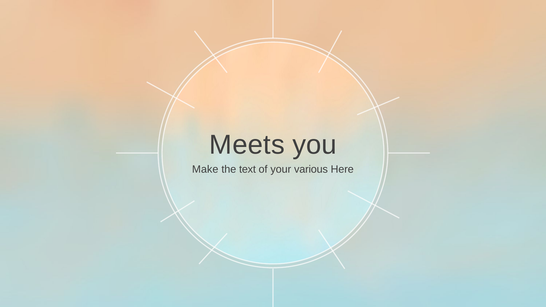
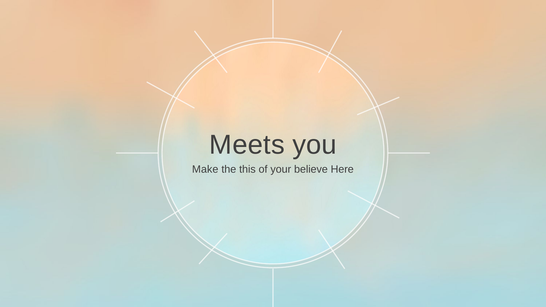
text: text -> this (247, 169)
various: various -> believe (311, 169)
